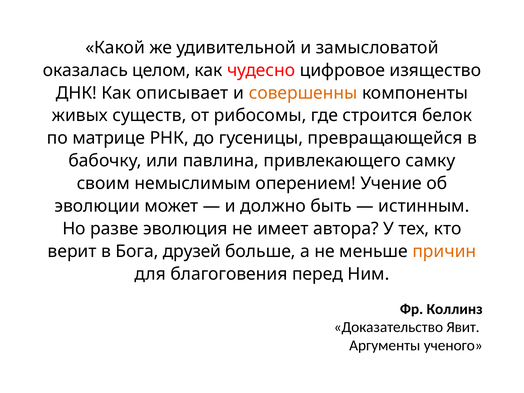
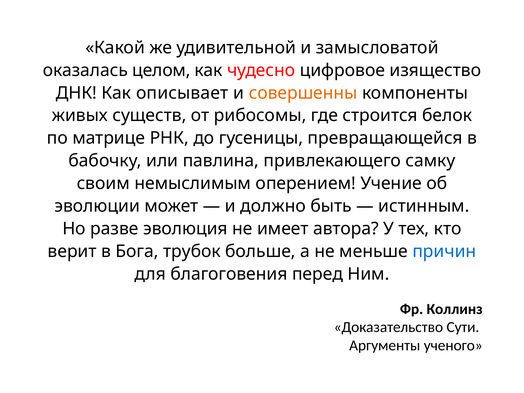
друзей: друзей -> трубок (192, 251)
причин colour: orange -> blue (444, 251)
Явит: Явит -> Сути (463, 327)
